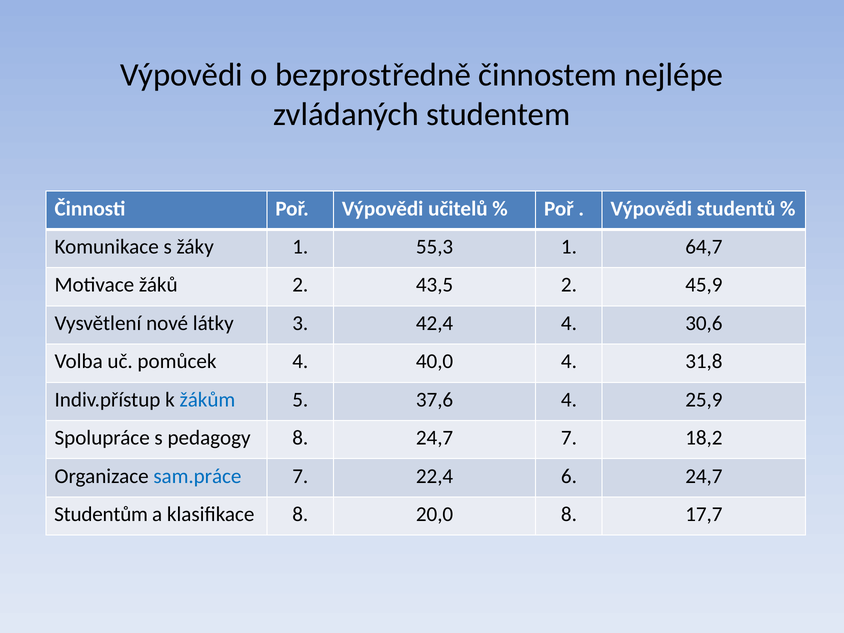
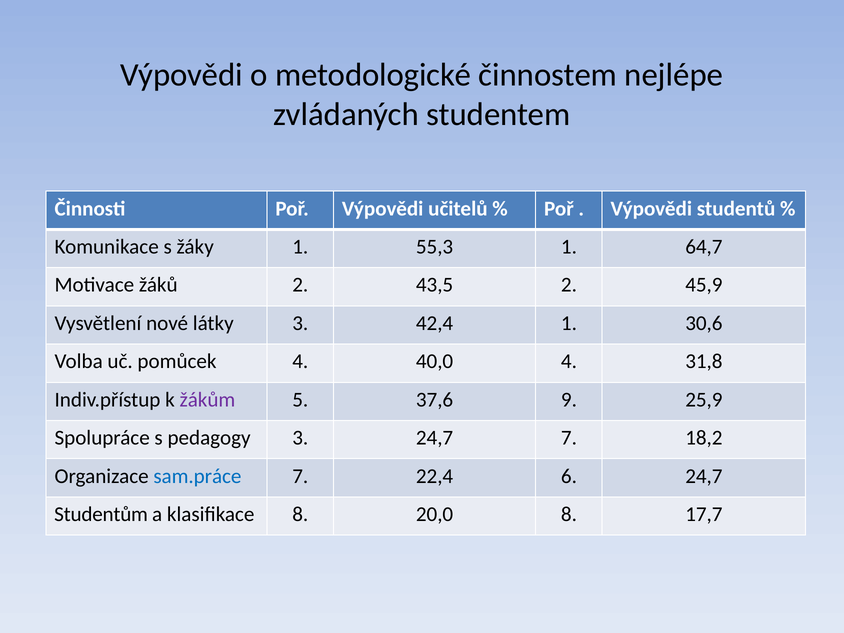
bezprostředně: bezprostředně -> metodologické (373, 75)
42,4 4: 4 -> 1 (569, 323)
žákům colour: blue -> purple (207, 400)
37,6 4: 4 -> 9 (569, 400)
pedagogy 8: 8 -> 3 (300, 438)
